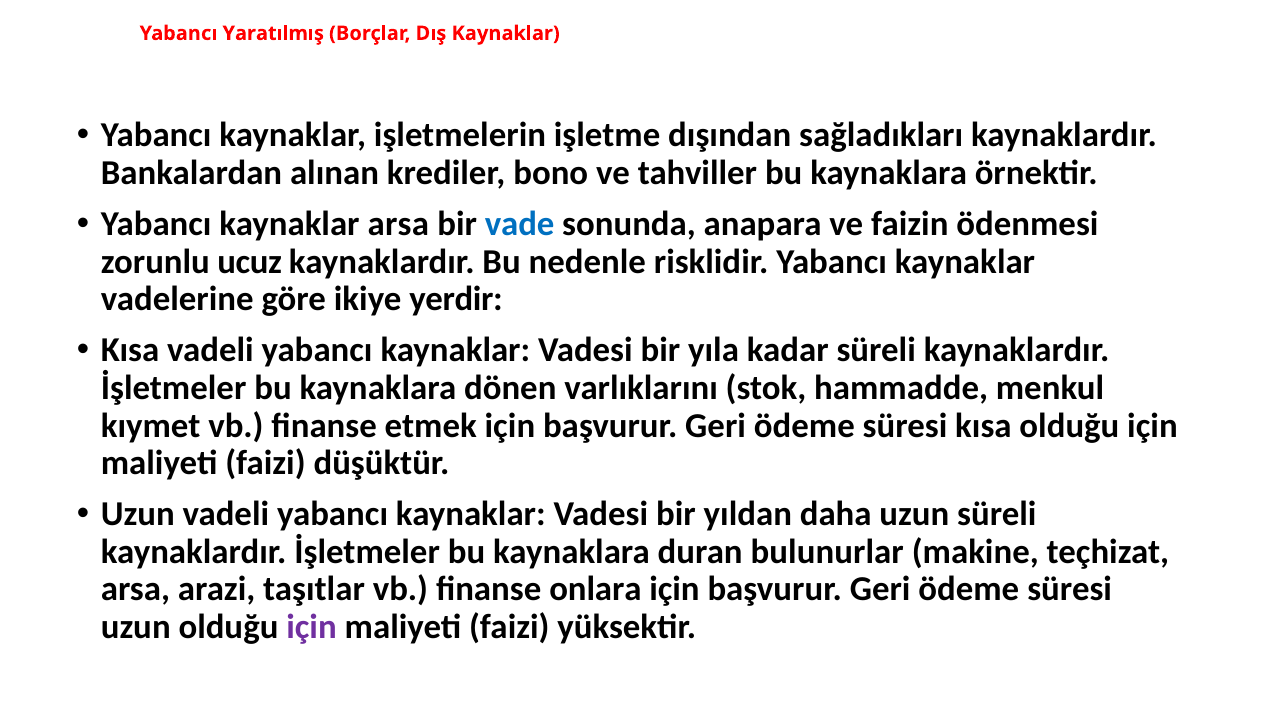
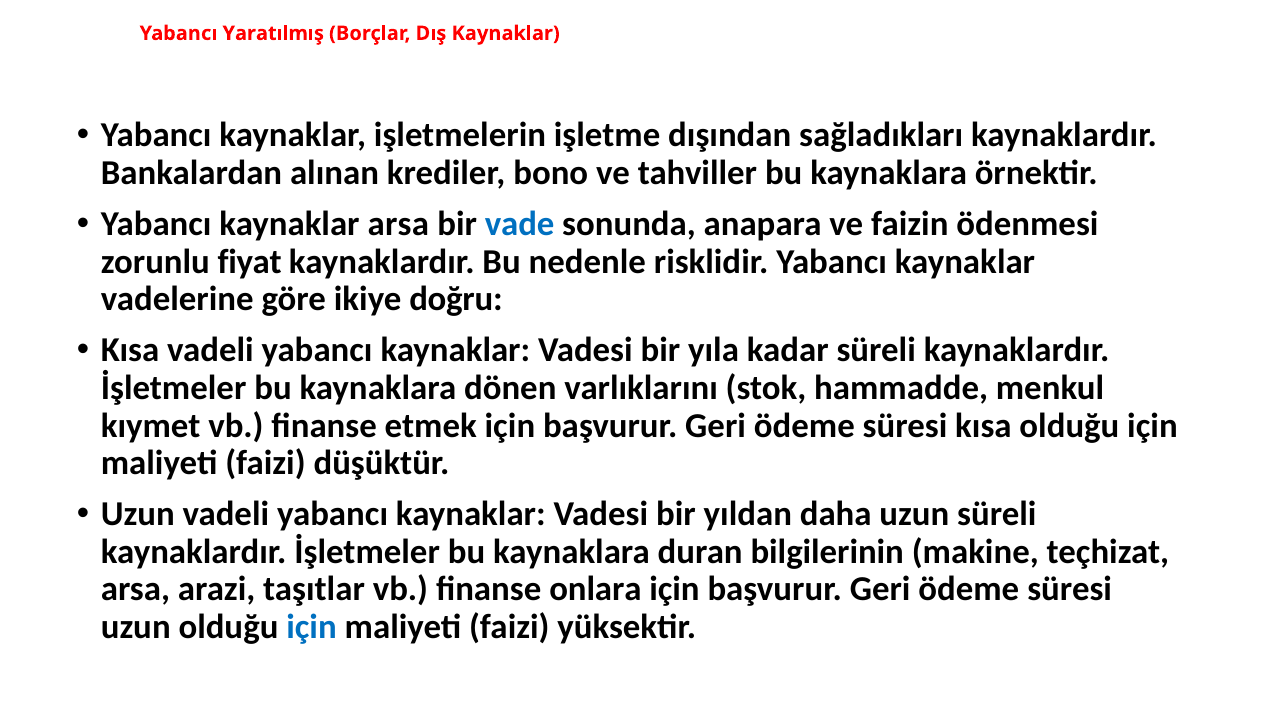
ucuz: ucuz -> fiyat (250, 262)
yerdir: yerdir -> doğru (456, 299)
bulunurlar: bulunurlar -> bilgilerinin (827, 552)
için colour: purple -> blue (312, 627)
